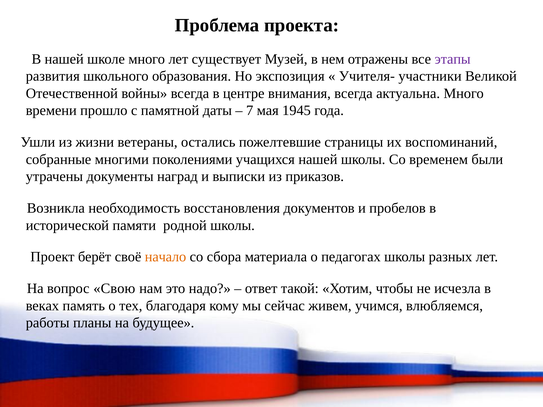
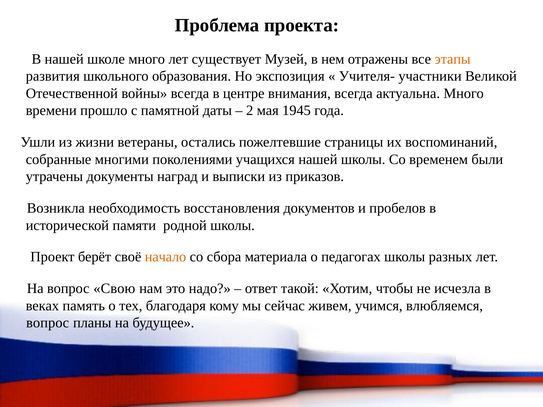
этапы colour: purple -> orange (453, 59)
7: 7 -> 2 (250, 111)
работы: работы -> вопрос (48, 323)
